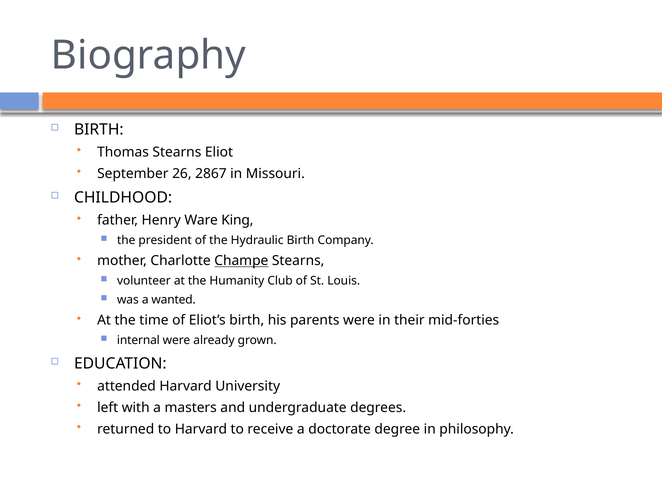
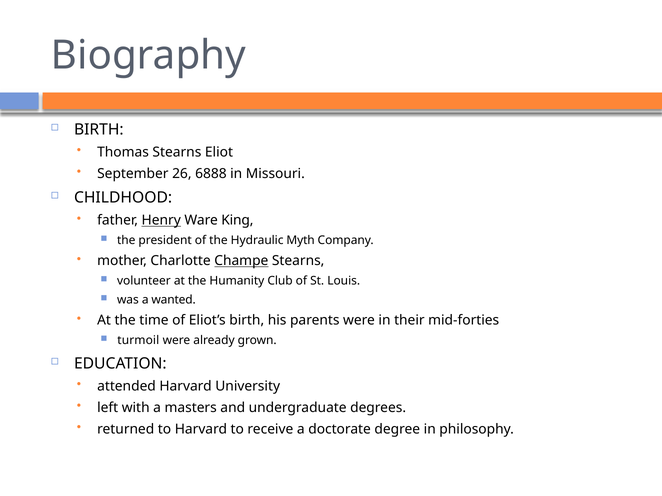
2867: 2867 -> 6888 (211, 174)
Henry underline: none -> present (161, 221)
Hydraulic Birth: Birth -> Myth (301, 240)
internal: internal -> turmoil (138, 341)
